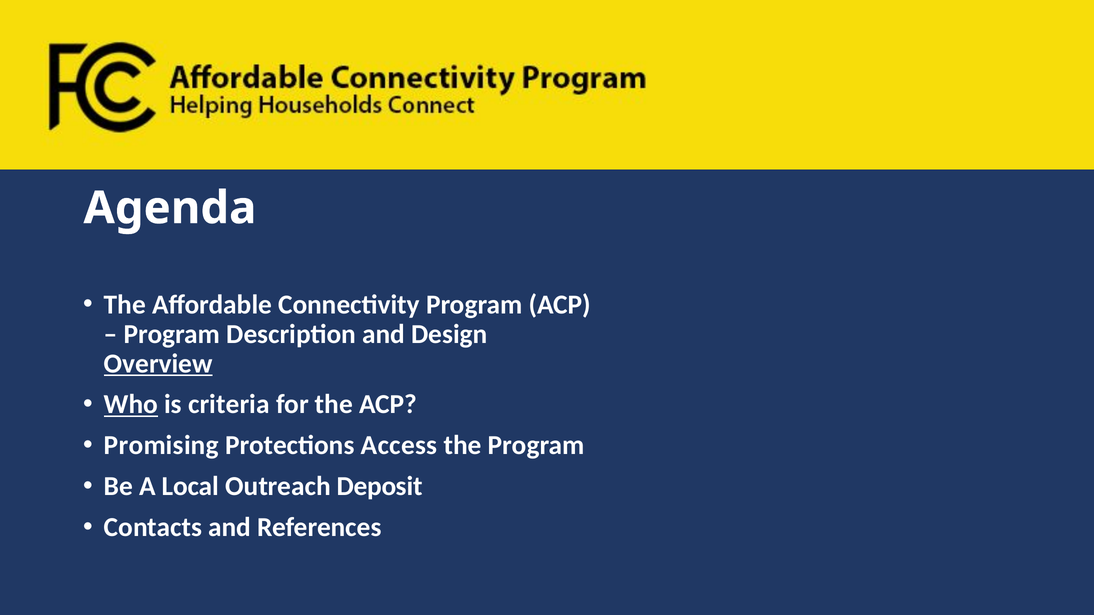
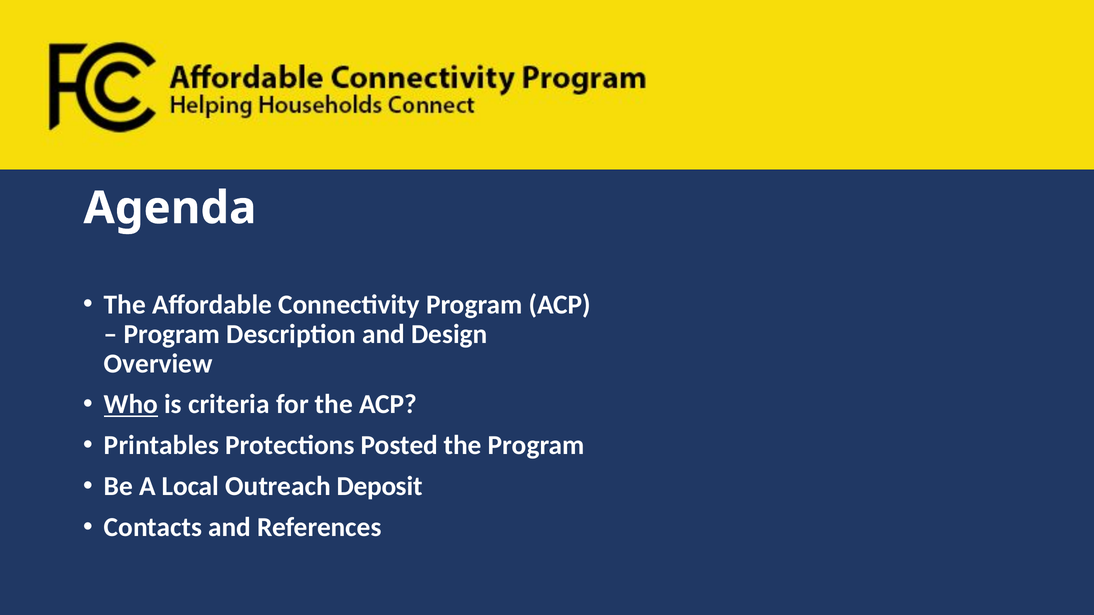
Overview underline: present -> none (158, 364)
Promising: Promising -> Printables (161, 446)
Access: Access -> Posted (399, 446)
